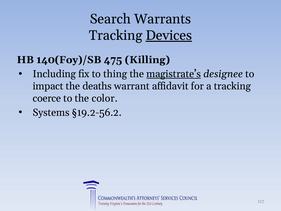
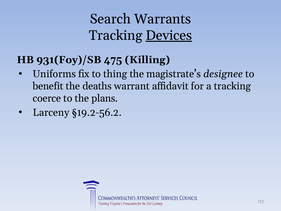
140(Foy)/SB: 140(Foy)/SB -> 931(Foy)/SB (69, 60)
Including: Including -> Uniforms (54, 74)
magistrate’s underline: present -> none (174, 74)
impact: impact -> benefit (48, 86)
color: color -> plans (105, 98)
Systems: Systems -> Larceny (51, 112)
